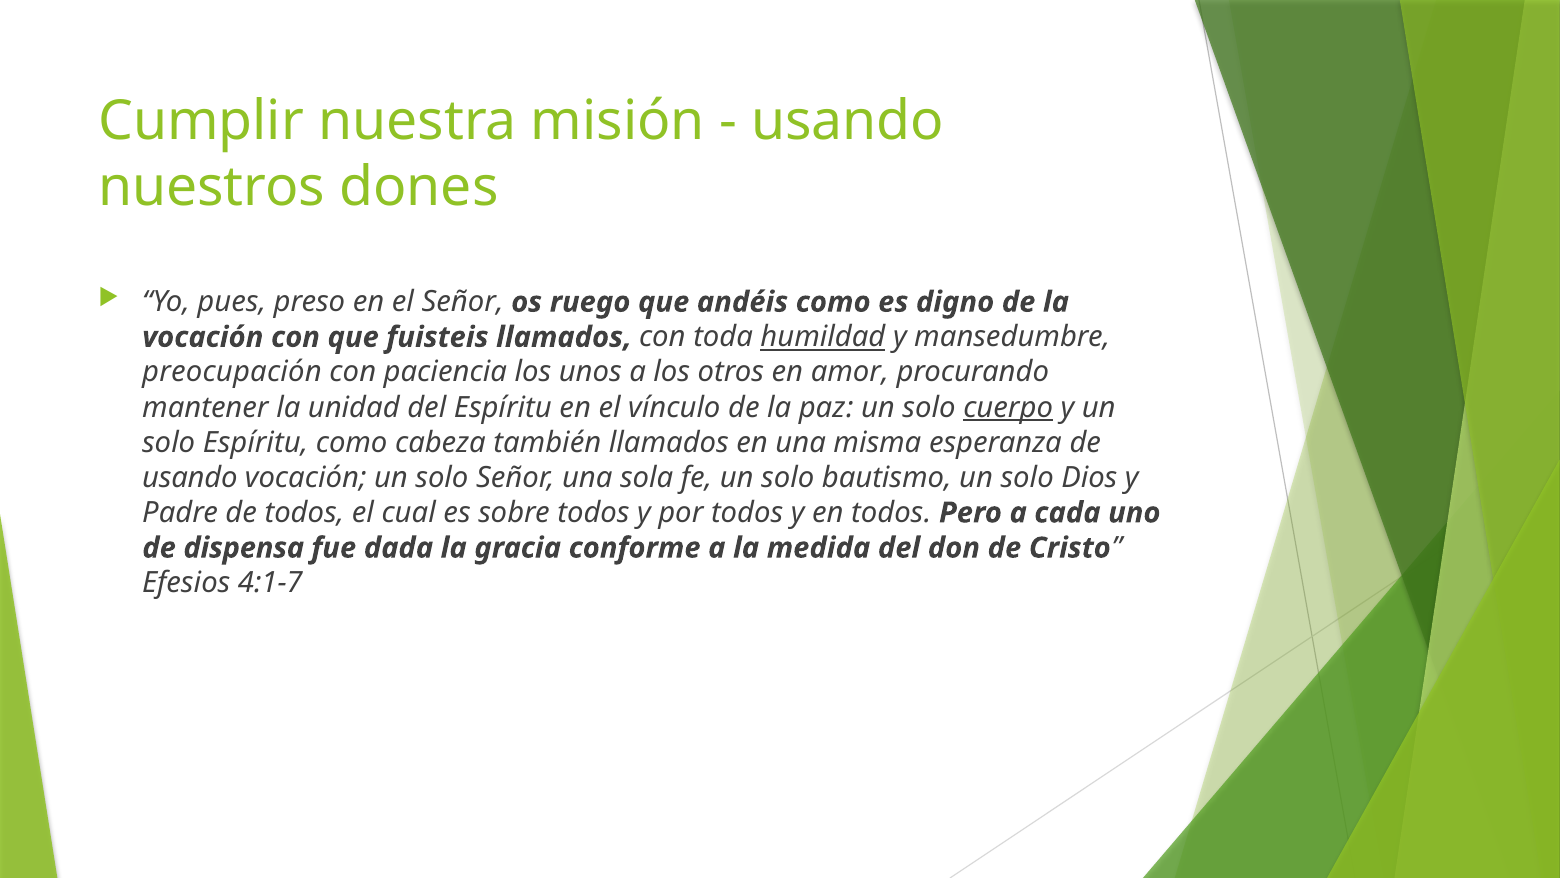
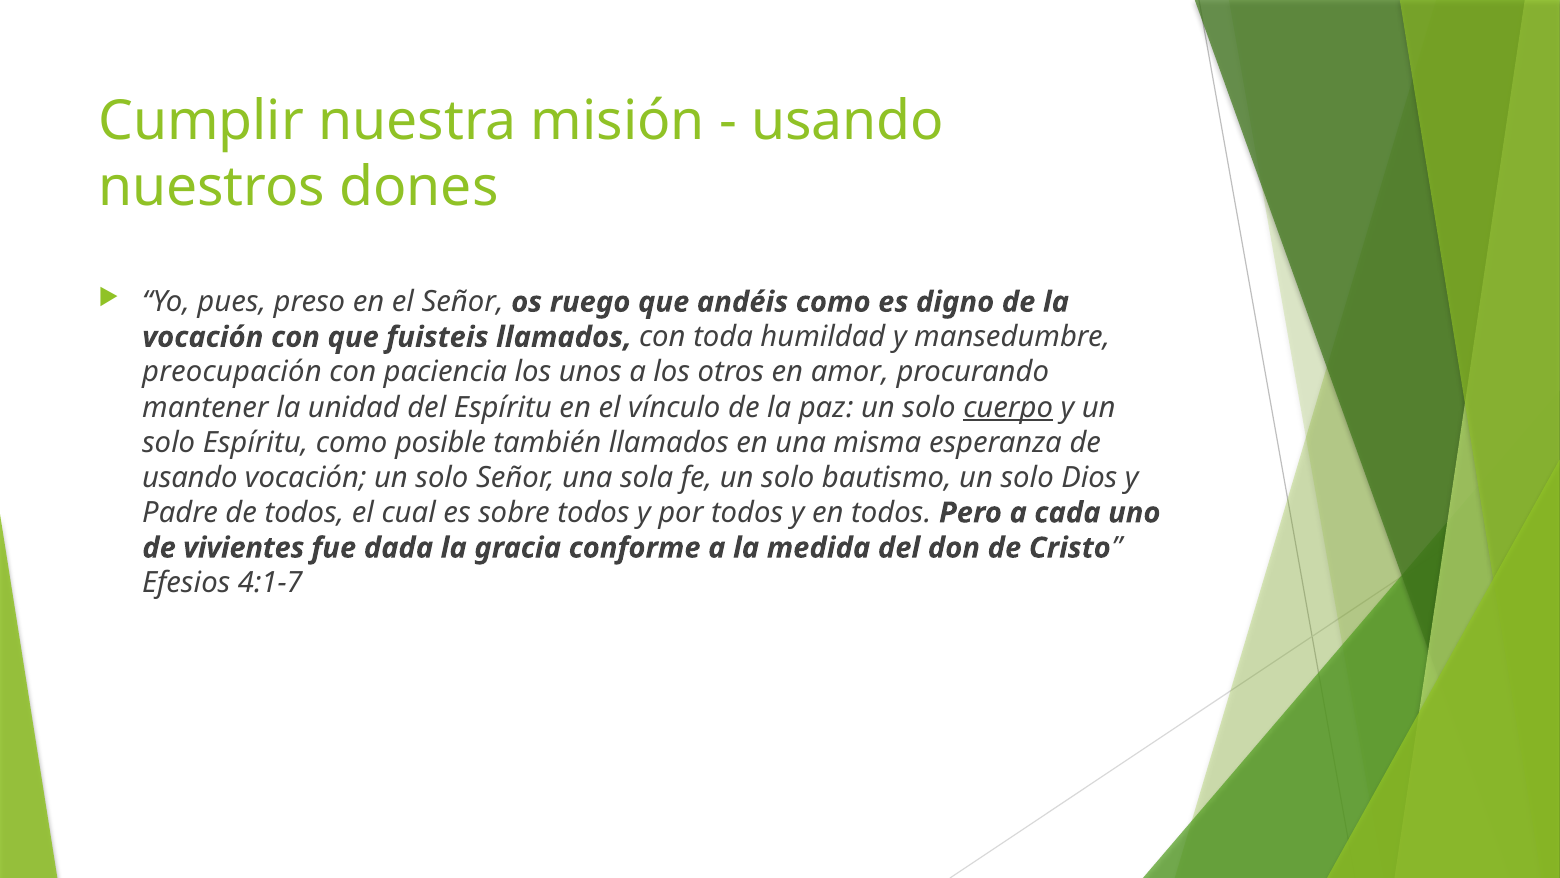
humildad underline: present -> none (823, 337)
cabeza: cabeza -> posible (441, 442)
dispensa: dispensa -> vivientes (244, 548)
